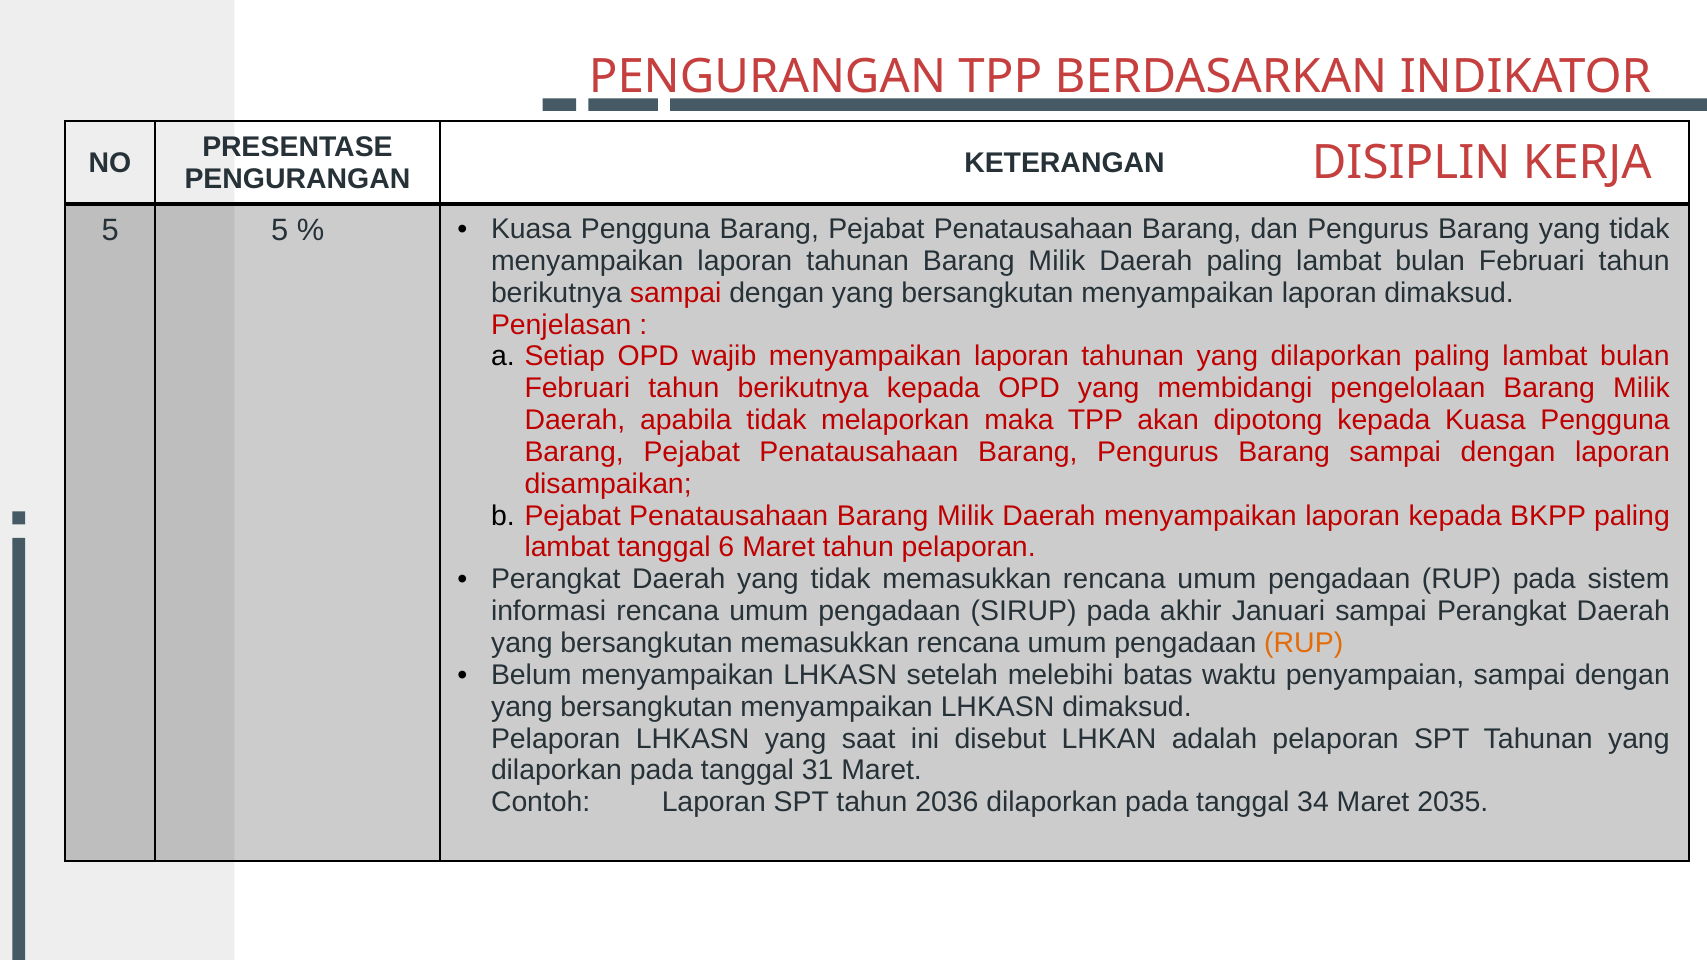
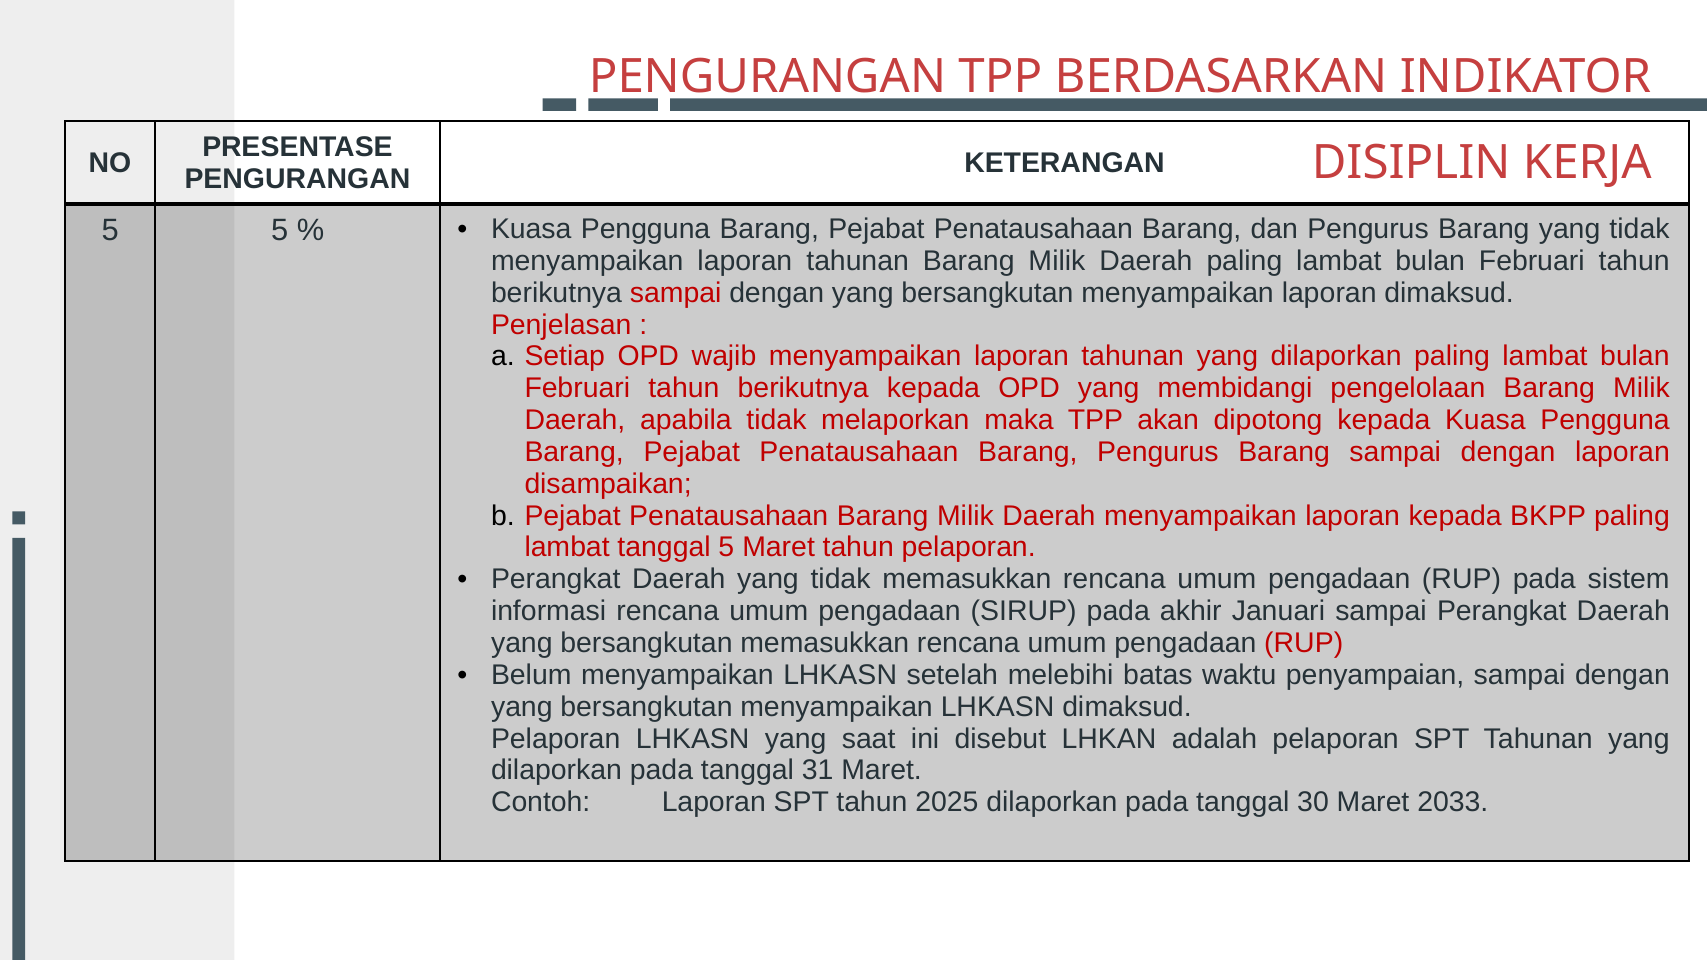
tanggal 6: 6 -> 5 (726, 548)
RUP colour: orange -> red (1304, 643)
2036: 2036 -> 2025 (947, 803)
34: 34 -> 30 (1313, 803)
2035: 2035 -> 2033 (1453, 803)
